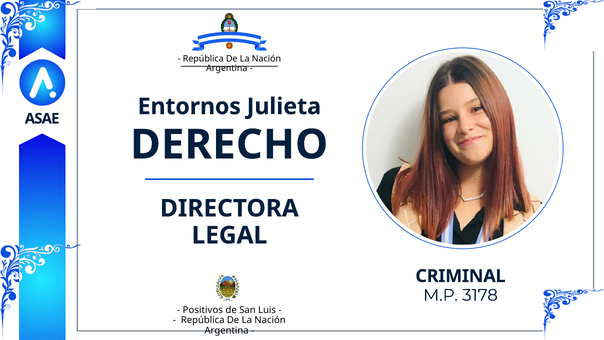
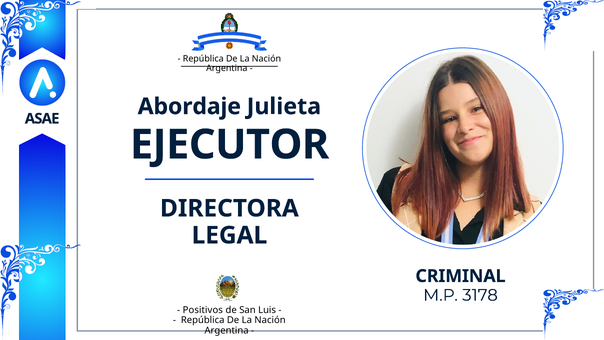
Entornos: Entornos -> Abordaje (189, 106)
DERECHO: DERECHO -> EJECUTOR (230, 145)
